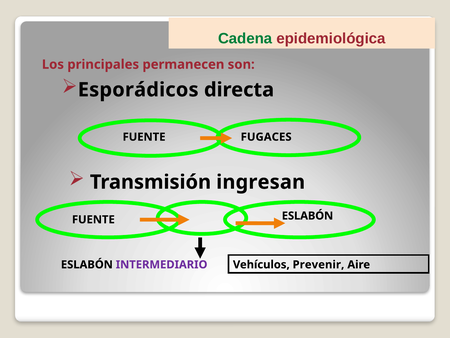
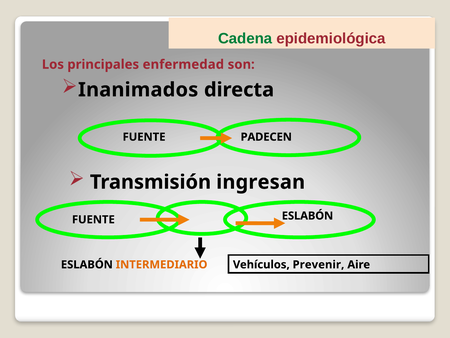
permanecen: permanecen -> enfermedad (183, 64)
Esporádicos: Esporádicos -> Inanimados (138, 90)
FUGACES: FUGACES -> PADECEN (266, 137)
INTERMEDIARIO colour: purple -> orange (162, 264)
